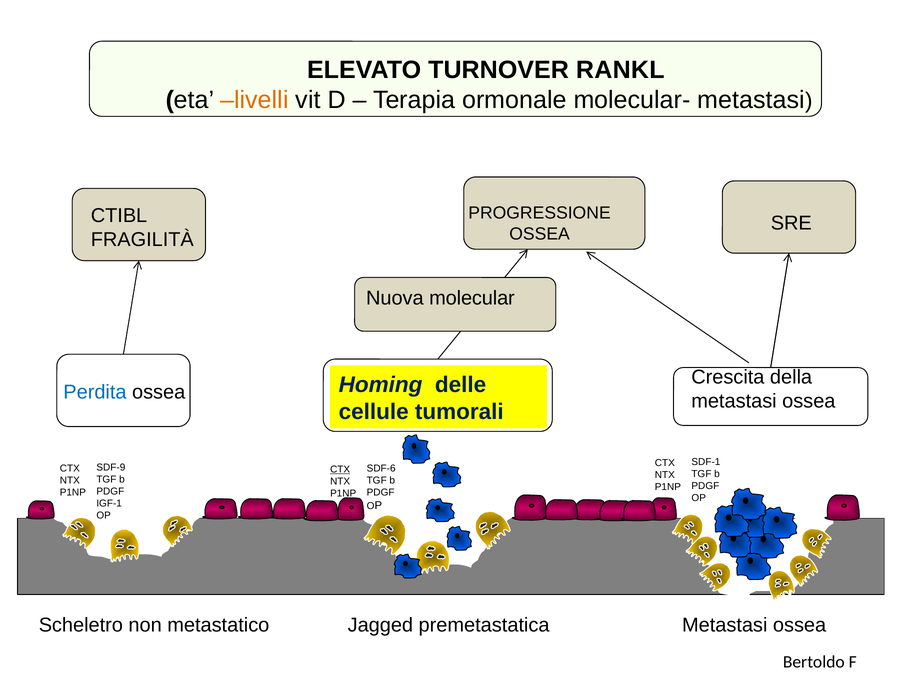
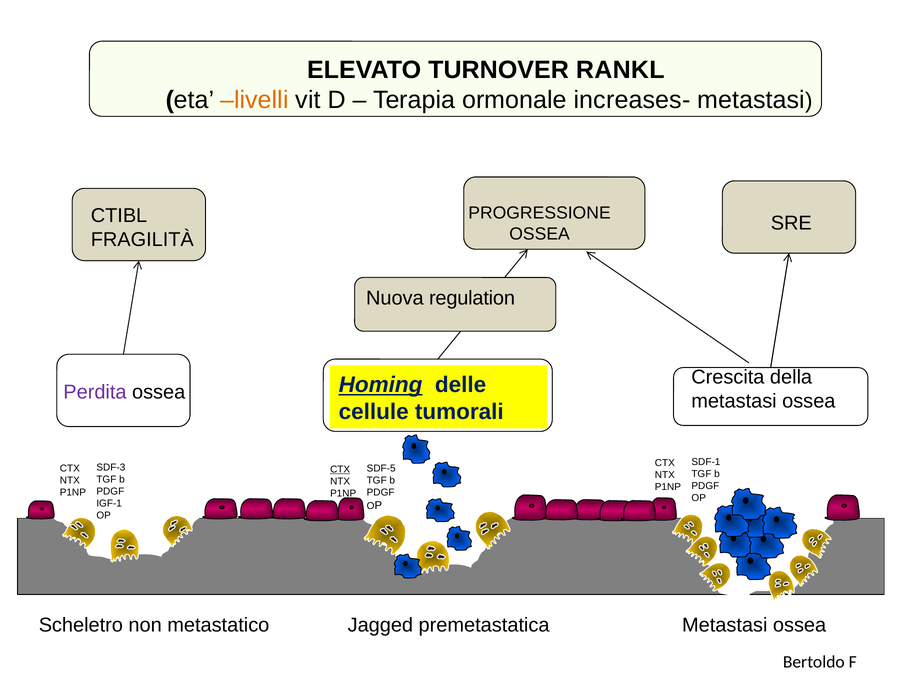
molecular-: molecular- -> increases- (632, 100)
molecular: molecular -> regulation (472, 298)
Perdita colour: blue -> purple (95, 392)
Homing underline: none -> present (381, 385)
SDF-9: SDF-9 -> SDF-3 (111, 467)
SDF-6: SDF-6 -> SDF-5 (381, 468)
